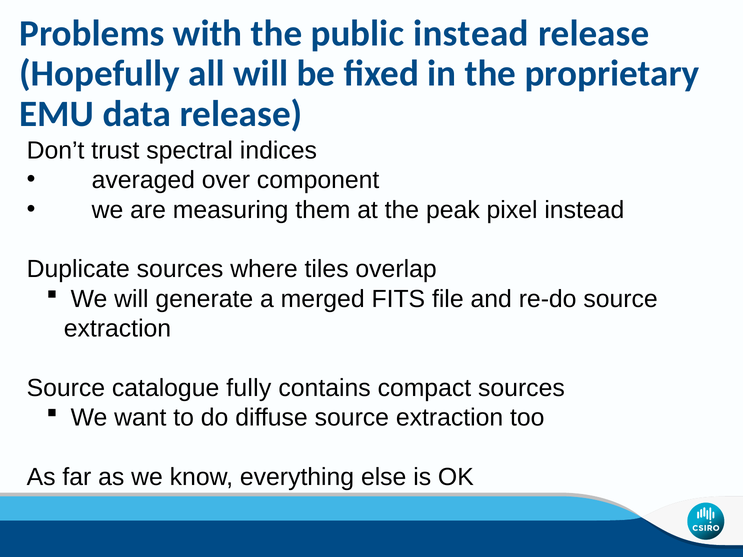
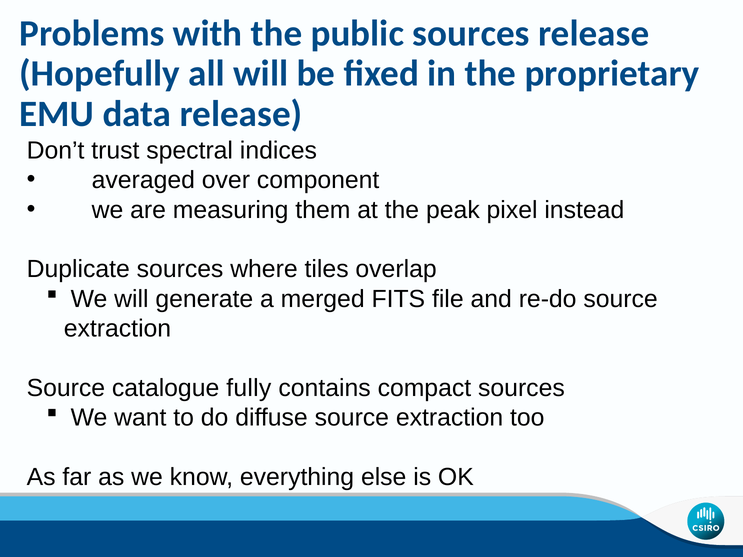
public instead: instead -> sources (471, 34)
